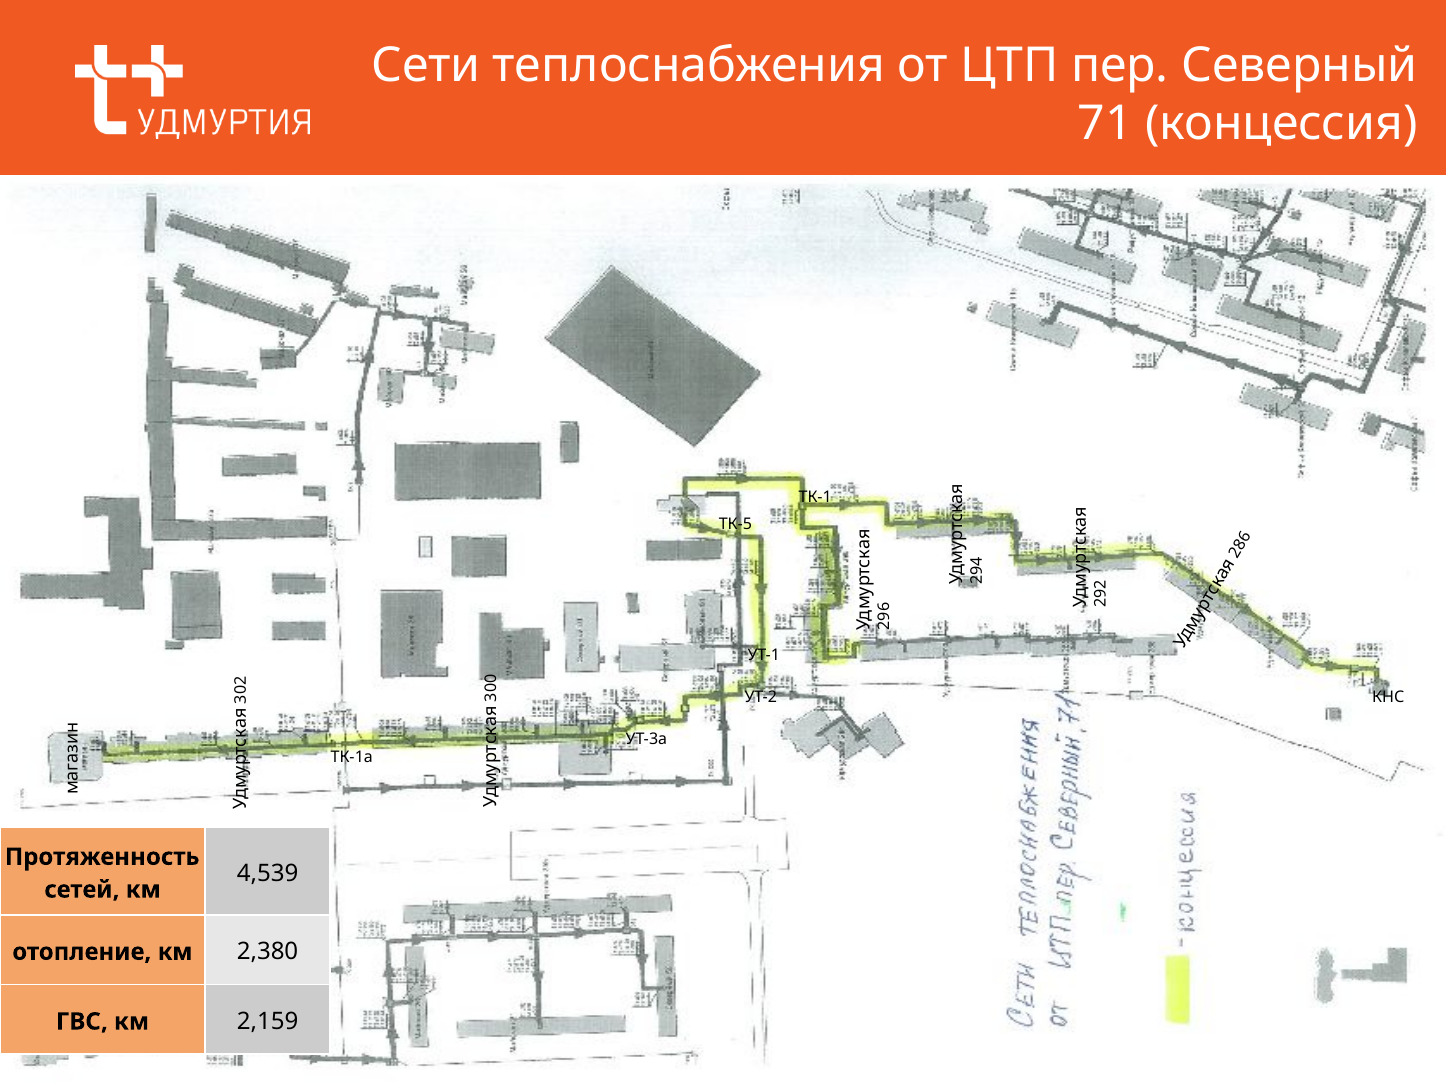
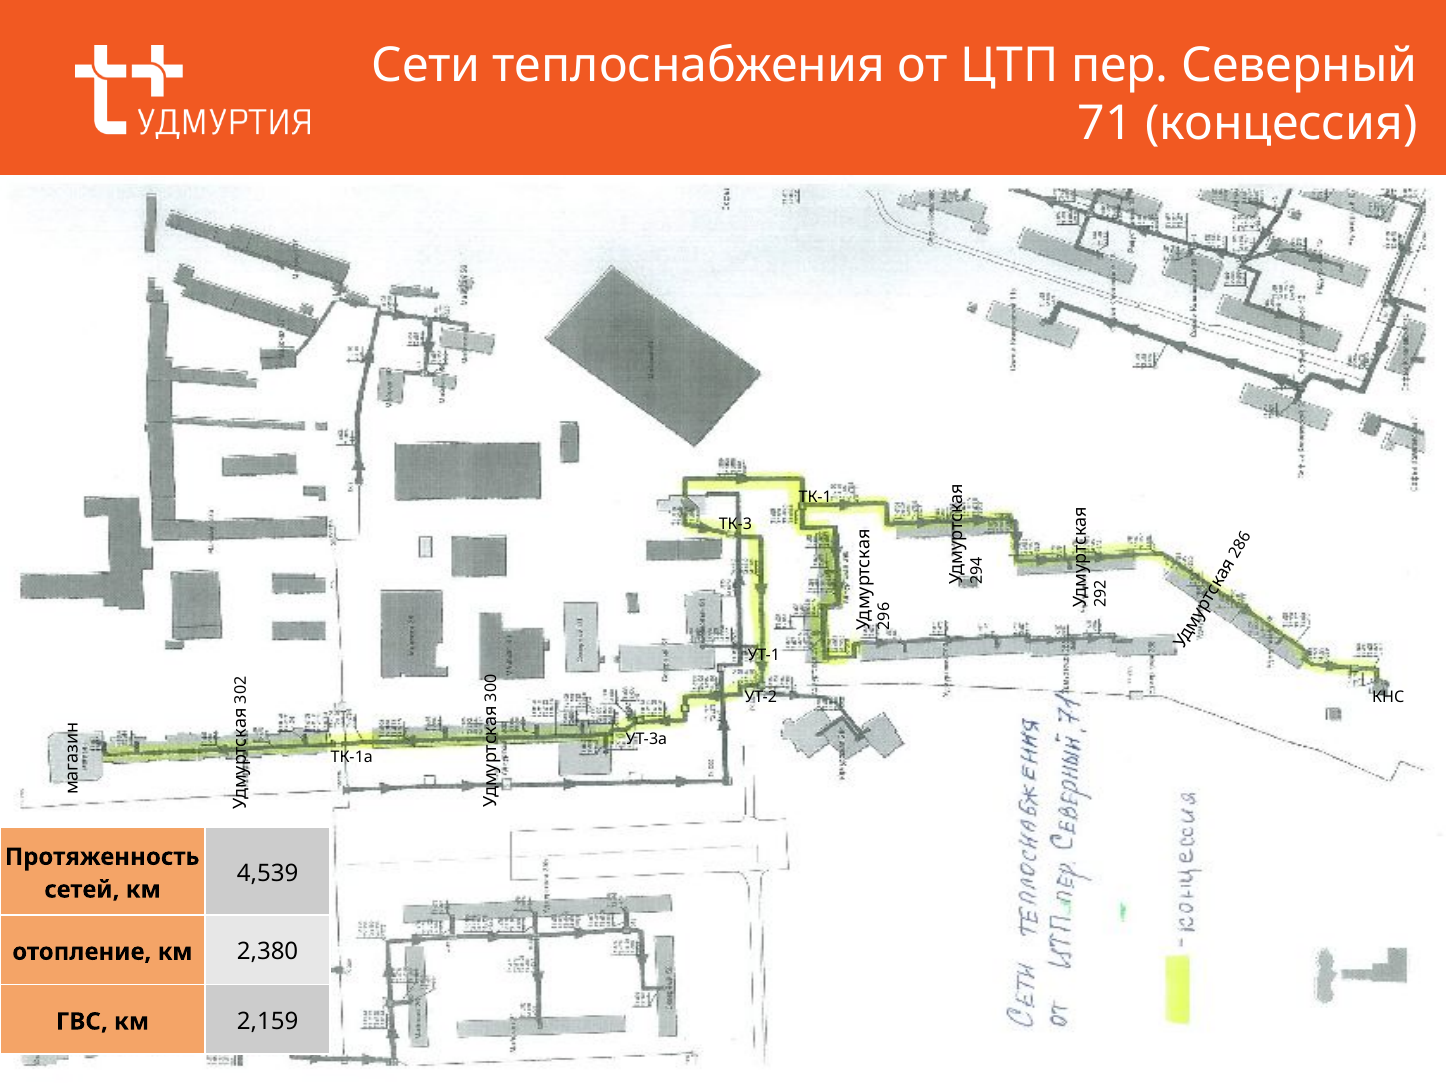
ТК-5: ТК-5 -> ТК-3 (735, 524)
